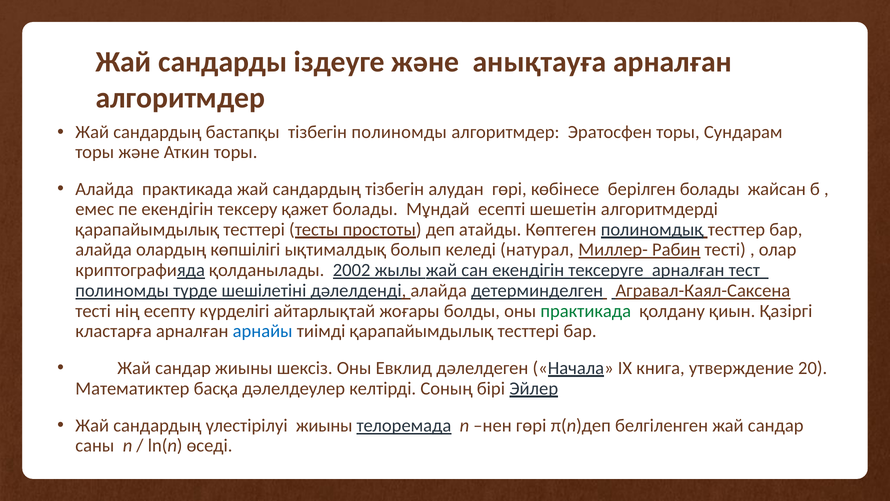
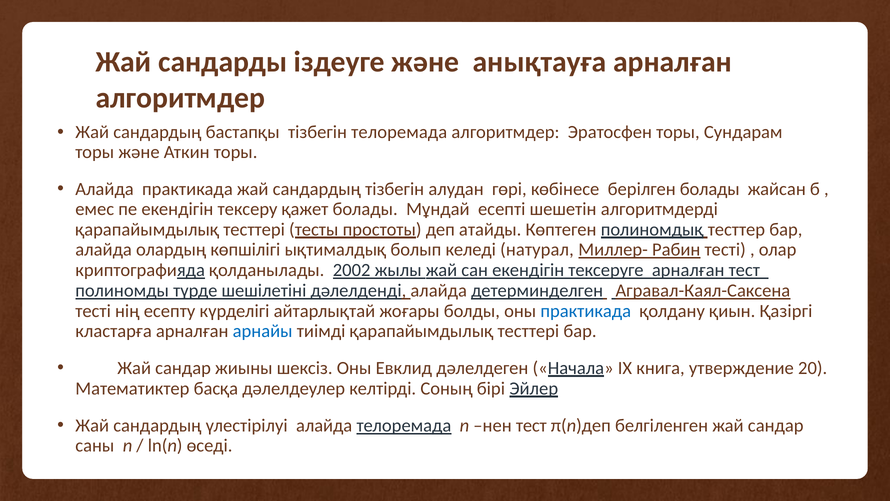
тізбегін полиномды: полиномды -> телоремада (399, 132)
практикада colour: green -> blue (586, 311)
үлестірілуі жиыны: жиыны -> алайда (324, 425)
нен гөрі: гөрі -> тест (531, 425)
